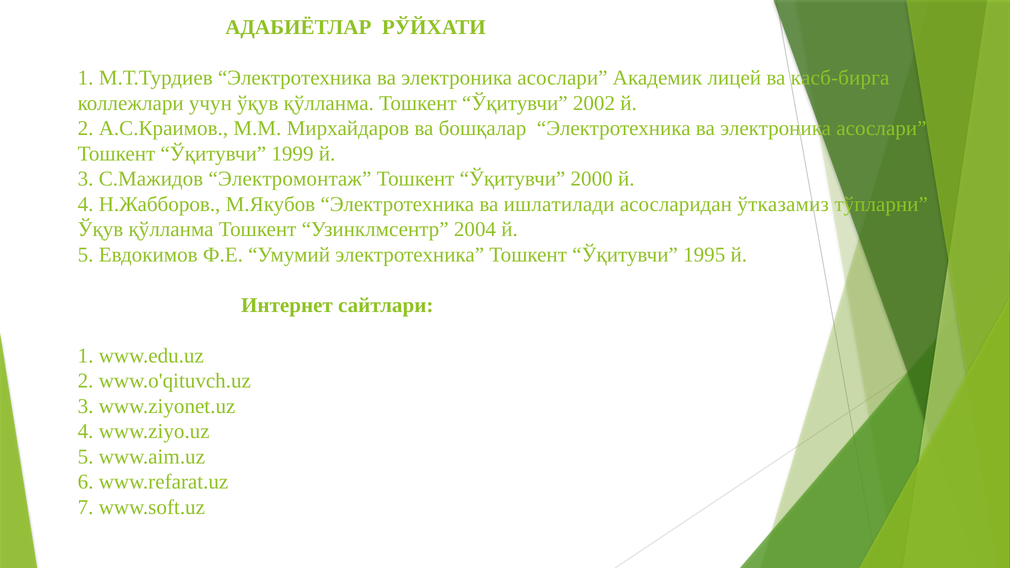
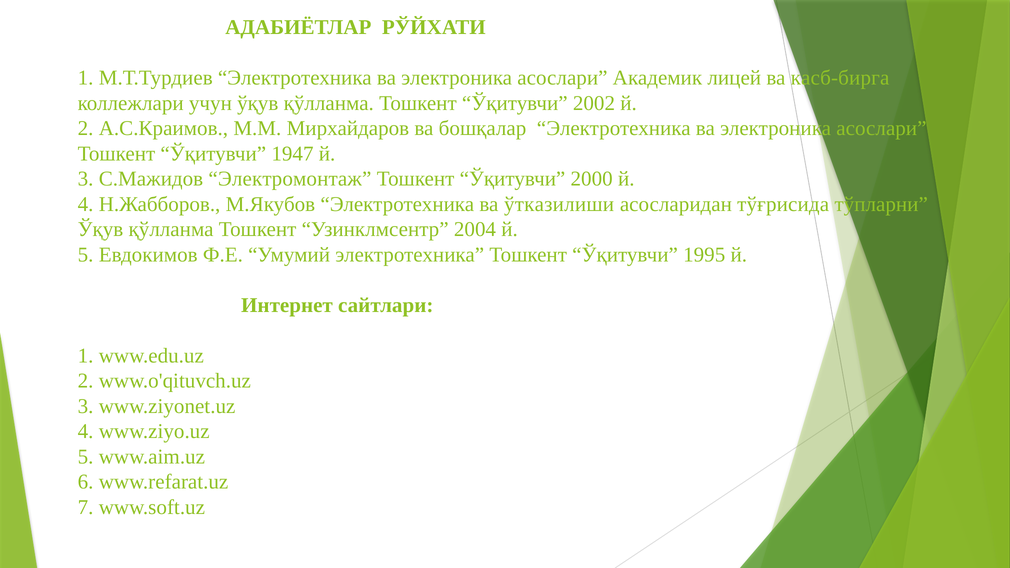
1999: 1999 -> 1947 (292, 154)
ишлатилади: ишлатилади -> ўтказилиши (559, 204)
ўтказамиз: ўтказамиз -> тўғрисида (783, 204)
